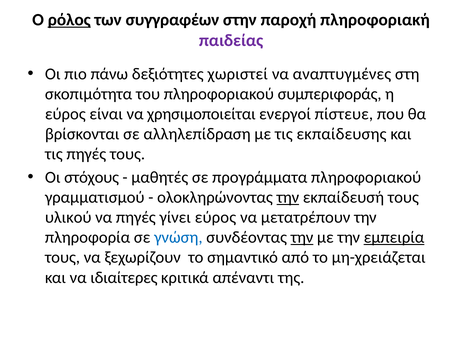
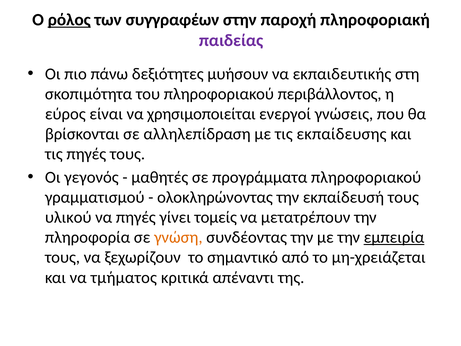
χωριστεί: χωριστεί -> μυήσουν (238, 74)
αναπτυγμένες: αναπτυγμένες -> εκπαιδευτικής (342, 74)
συμπεριφοράς: συμπεριφοράς -> περιβάλλοντος (330, 94)
πίστευε: πίστευε -> γνώσεις (344, 114)
στόχους: στόχους -> γεγονός (91, 177)
την underline: present -> none (288, 197)
γίνει εύρος: εύρος -> τομείς (216, 217)
γνώση colour: blue -> orange (178, 237)
την underline: present -> none (302, 237)
ιδιαίτερες: ιδιαίτερες -> τμήματος (124, 277)
